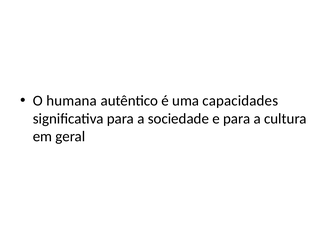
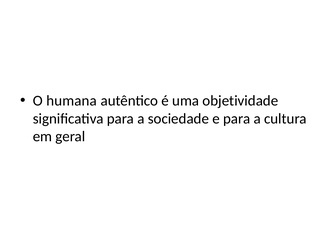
capacidades: capacidades -> objetividade (240, 101)
